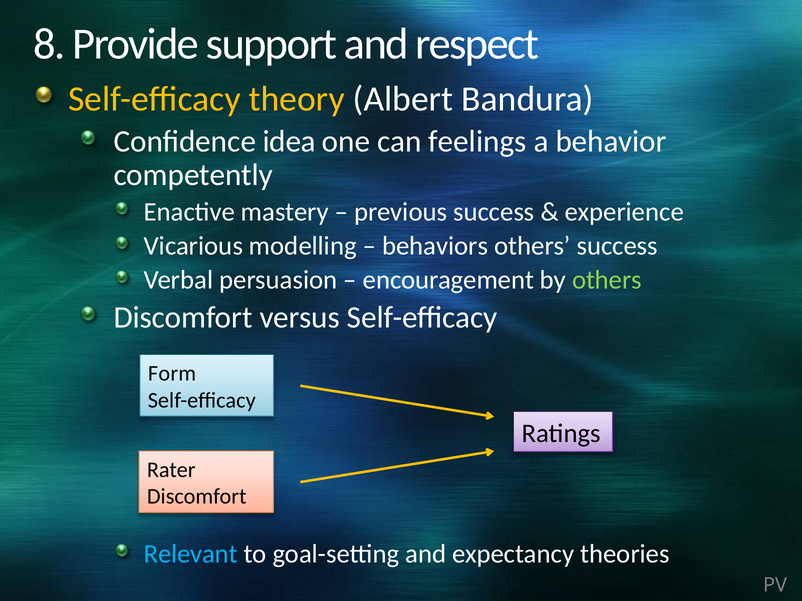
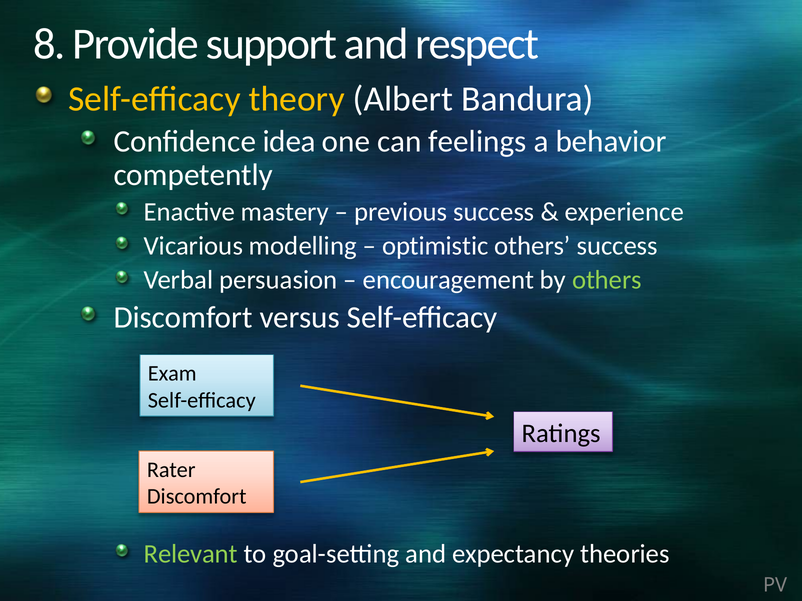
behaviors: behaviors -> optimistic (435, 246)
Form: Form -> Exam (172, 374)
Relevant colour: light blue -> light green (191, 554)
